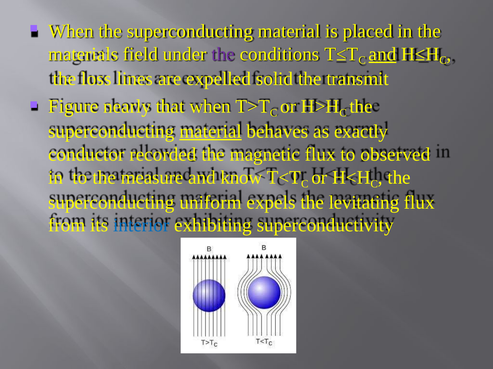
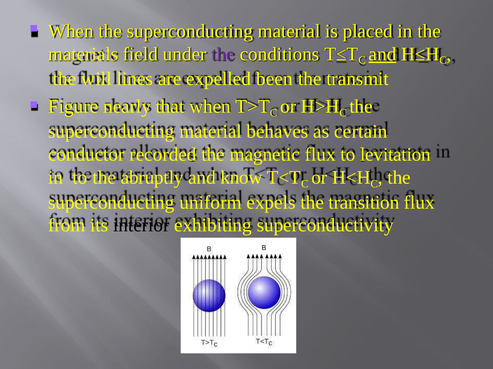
loss: loss -> will (96, 79)
solid: solid -> been (274, 79)
material underline: present -> none (211, 132)
exactly: exactly -> certain (361, 132)
observed: observed -> levitation (395, 155)
measure: measure -> abruptly (152, 178)
levitating: levitating -> transition (364, 203)
interior colour: blue -> black (141, 226)
